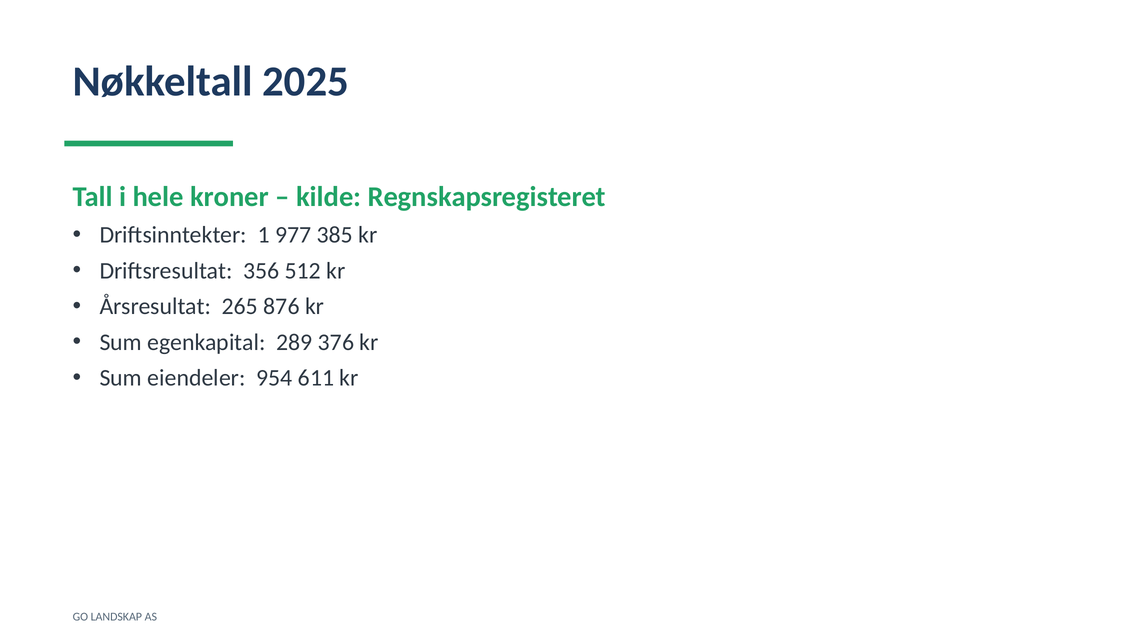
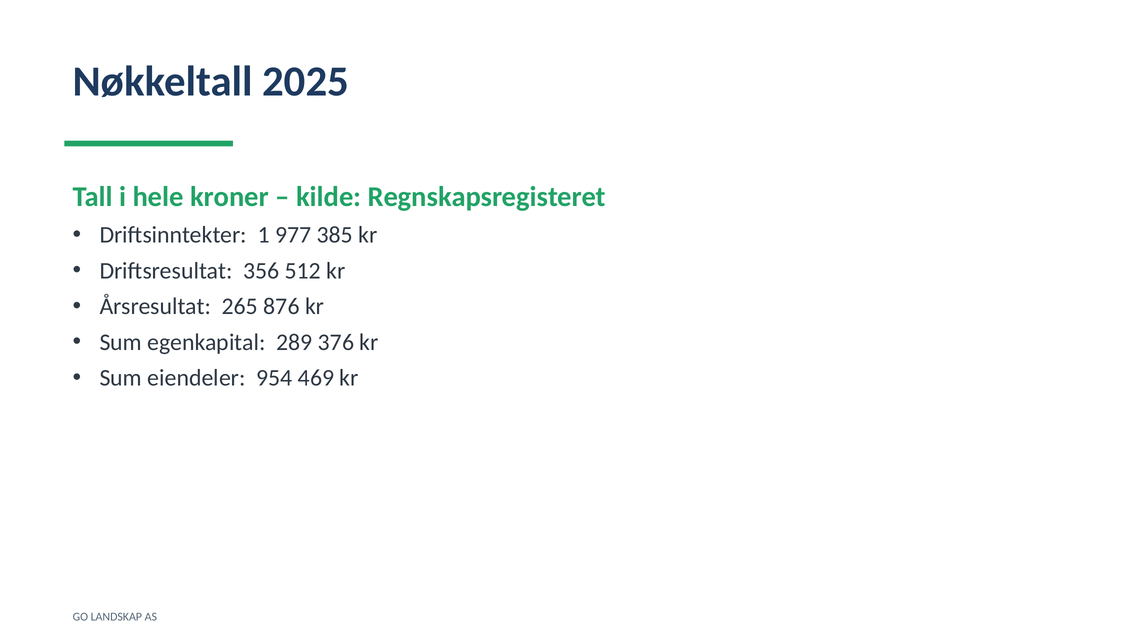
611: 611 -> 469 (316, 378)
